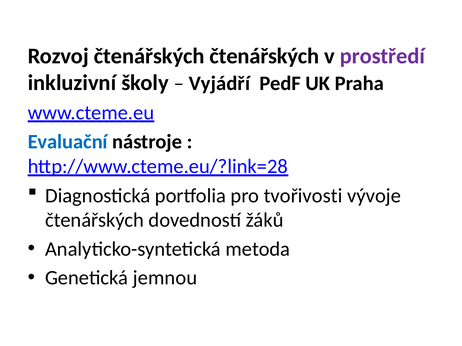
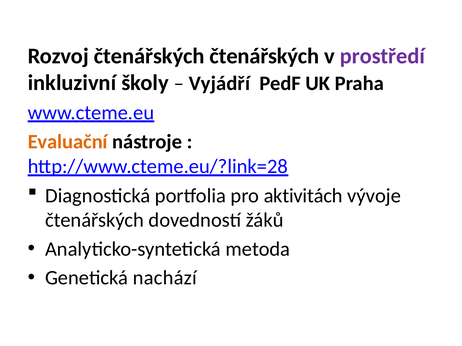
Evaluační colour: blue -> orange (68, 142)
tvořivosti: tvořivosti -> aktivitách (303, 196)
jemnou: jemnou -> nachází (165, 278)
